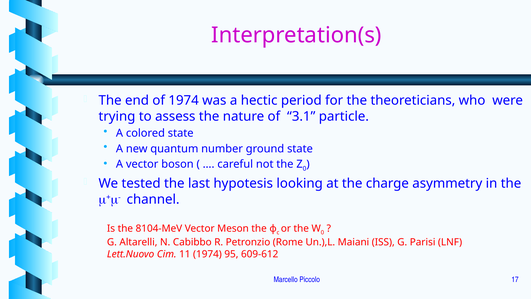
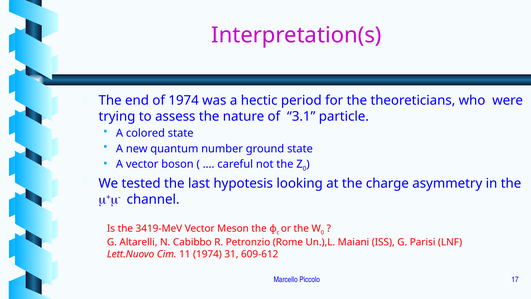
8104-MeV: 8104-MeV -> 3419-MeV (159, 228)
95: 95 -> 31 (231, 254)
